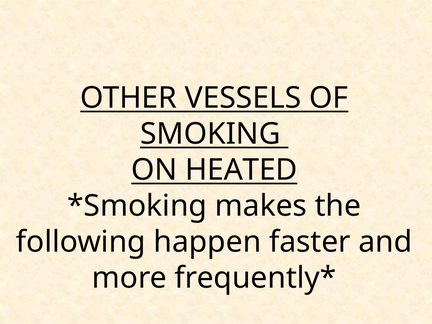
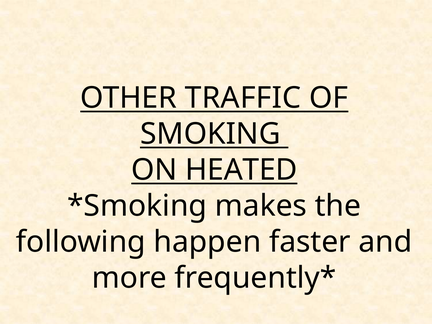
VESSELS: VESSELS -> TRAFFIC (243, 98)
